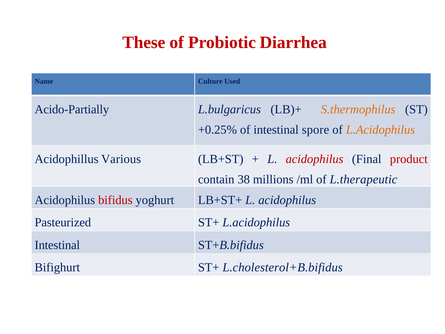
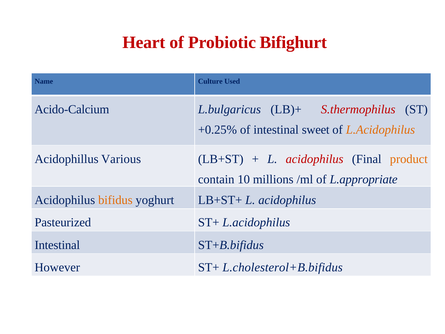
These: These -> Heart (144, 42)
Diarrhea: Diarrhea -> Bifighurt (293, 42)
Acido-Partially: Acido-Partially -> Acido-Calcium (72, 109)
S.thermophilus colour: orange -> red (358, 109)
spore: spore -> sweet (316, 130)
product colour: red -> orange (409, 159)
38: 38 -> 10 (244, 179)
L.therapeutic: L.therapeutic -> L.appropriate (364, 179)
bifidus colour: red -> orange (115, 200)
Bifighurt: Bifighurt -> However (57, 267)
